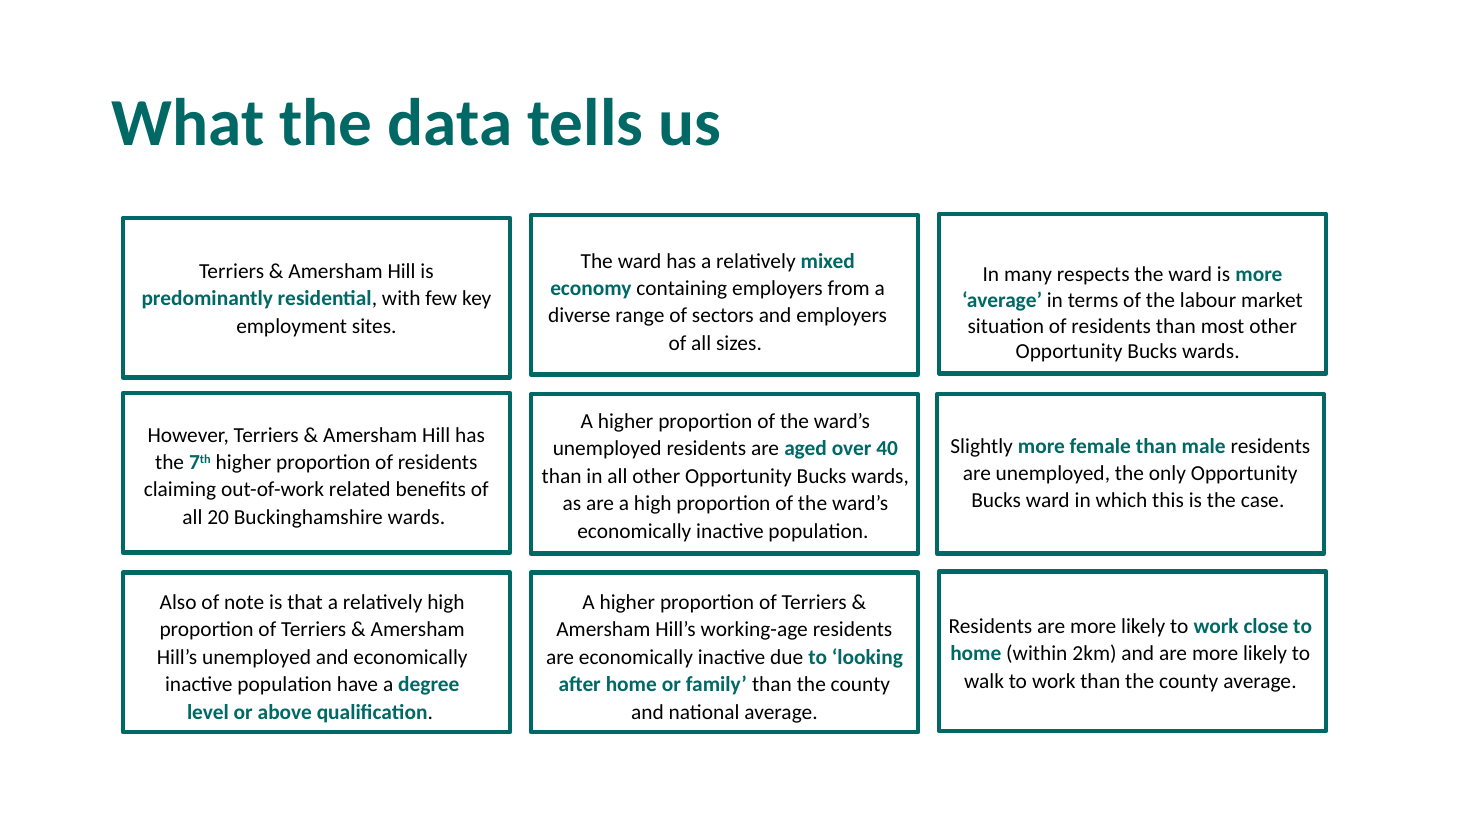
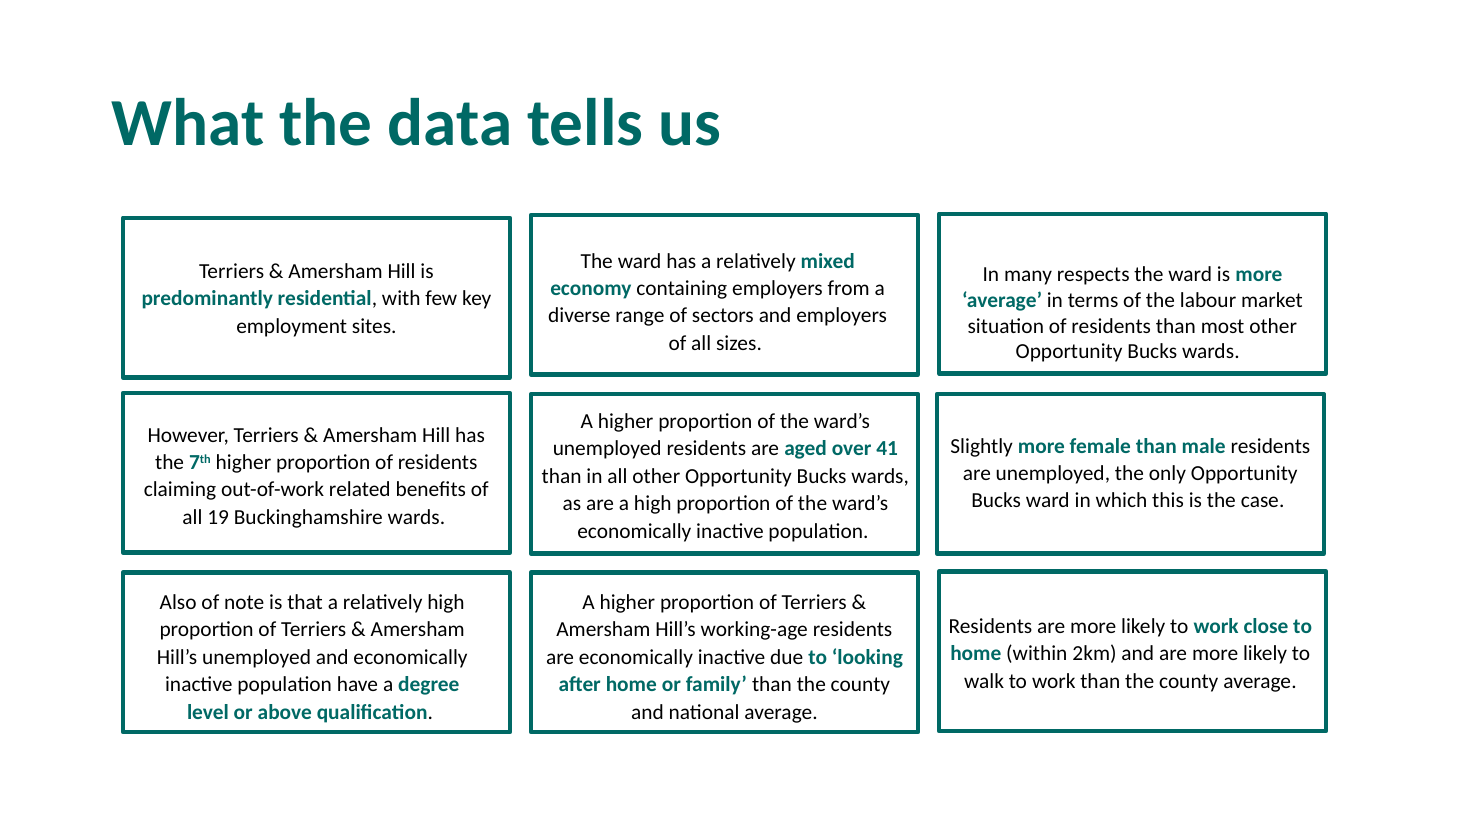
40: 40 -> 41 (887, 448)
20: 20 -> 19 (218, 517)
